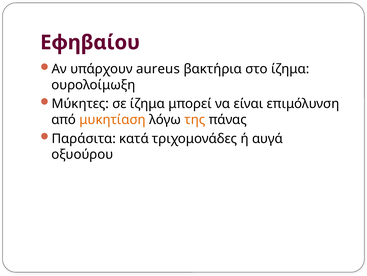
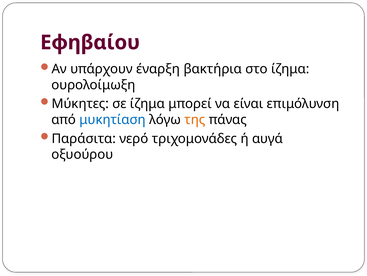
aureus: aureus -> έναρξη (158, 69)
μυκητίαση colour: orange -> blue (113, 119)
κατά: κατά -> νερό (134, 138)
